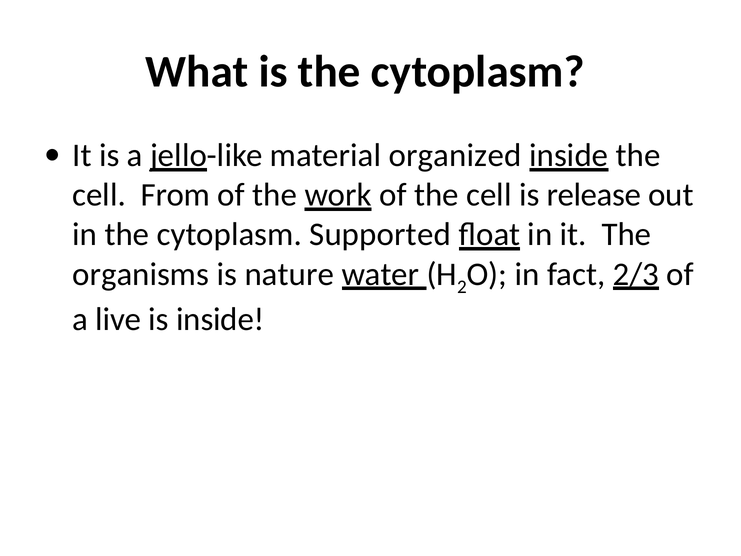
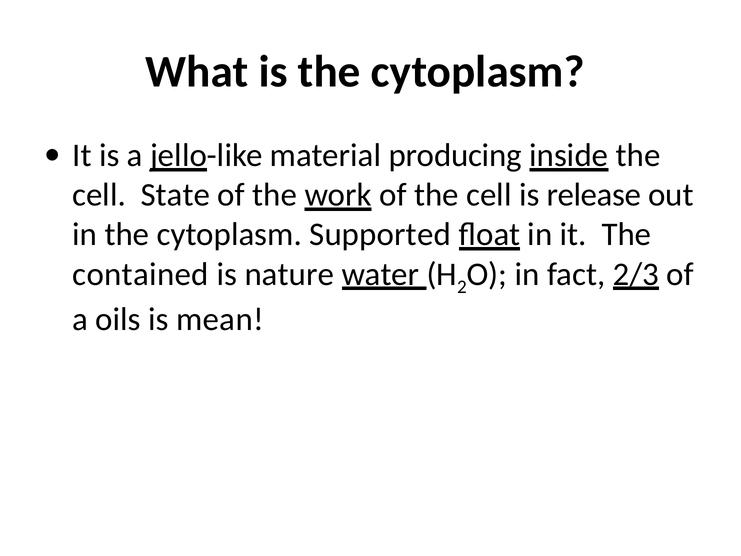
organized: organized -> producing (455, 155)
From: From -> State (175, 195)
organisms: organisms -> contained (141, 274)
live: live -> oils (118, 319)
is inside: inside -> mean (220, 319)
